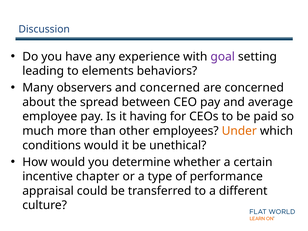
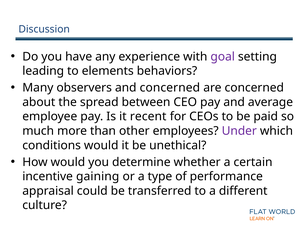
having: having -> recent (148, 117)
Under colour: orange -> purple (239, 131)
chapter: chapter -> gaining (98, 176)
